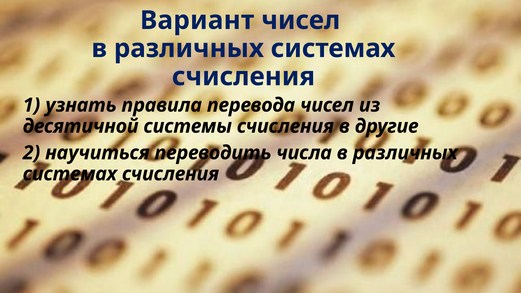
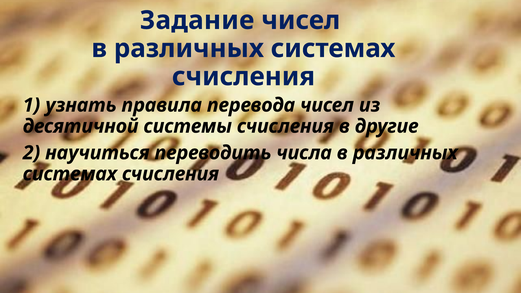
Вариант: Вариант -> Задание (197, 20)
